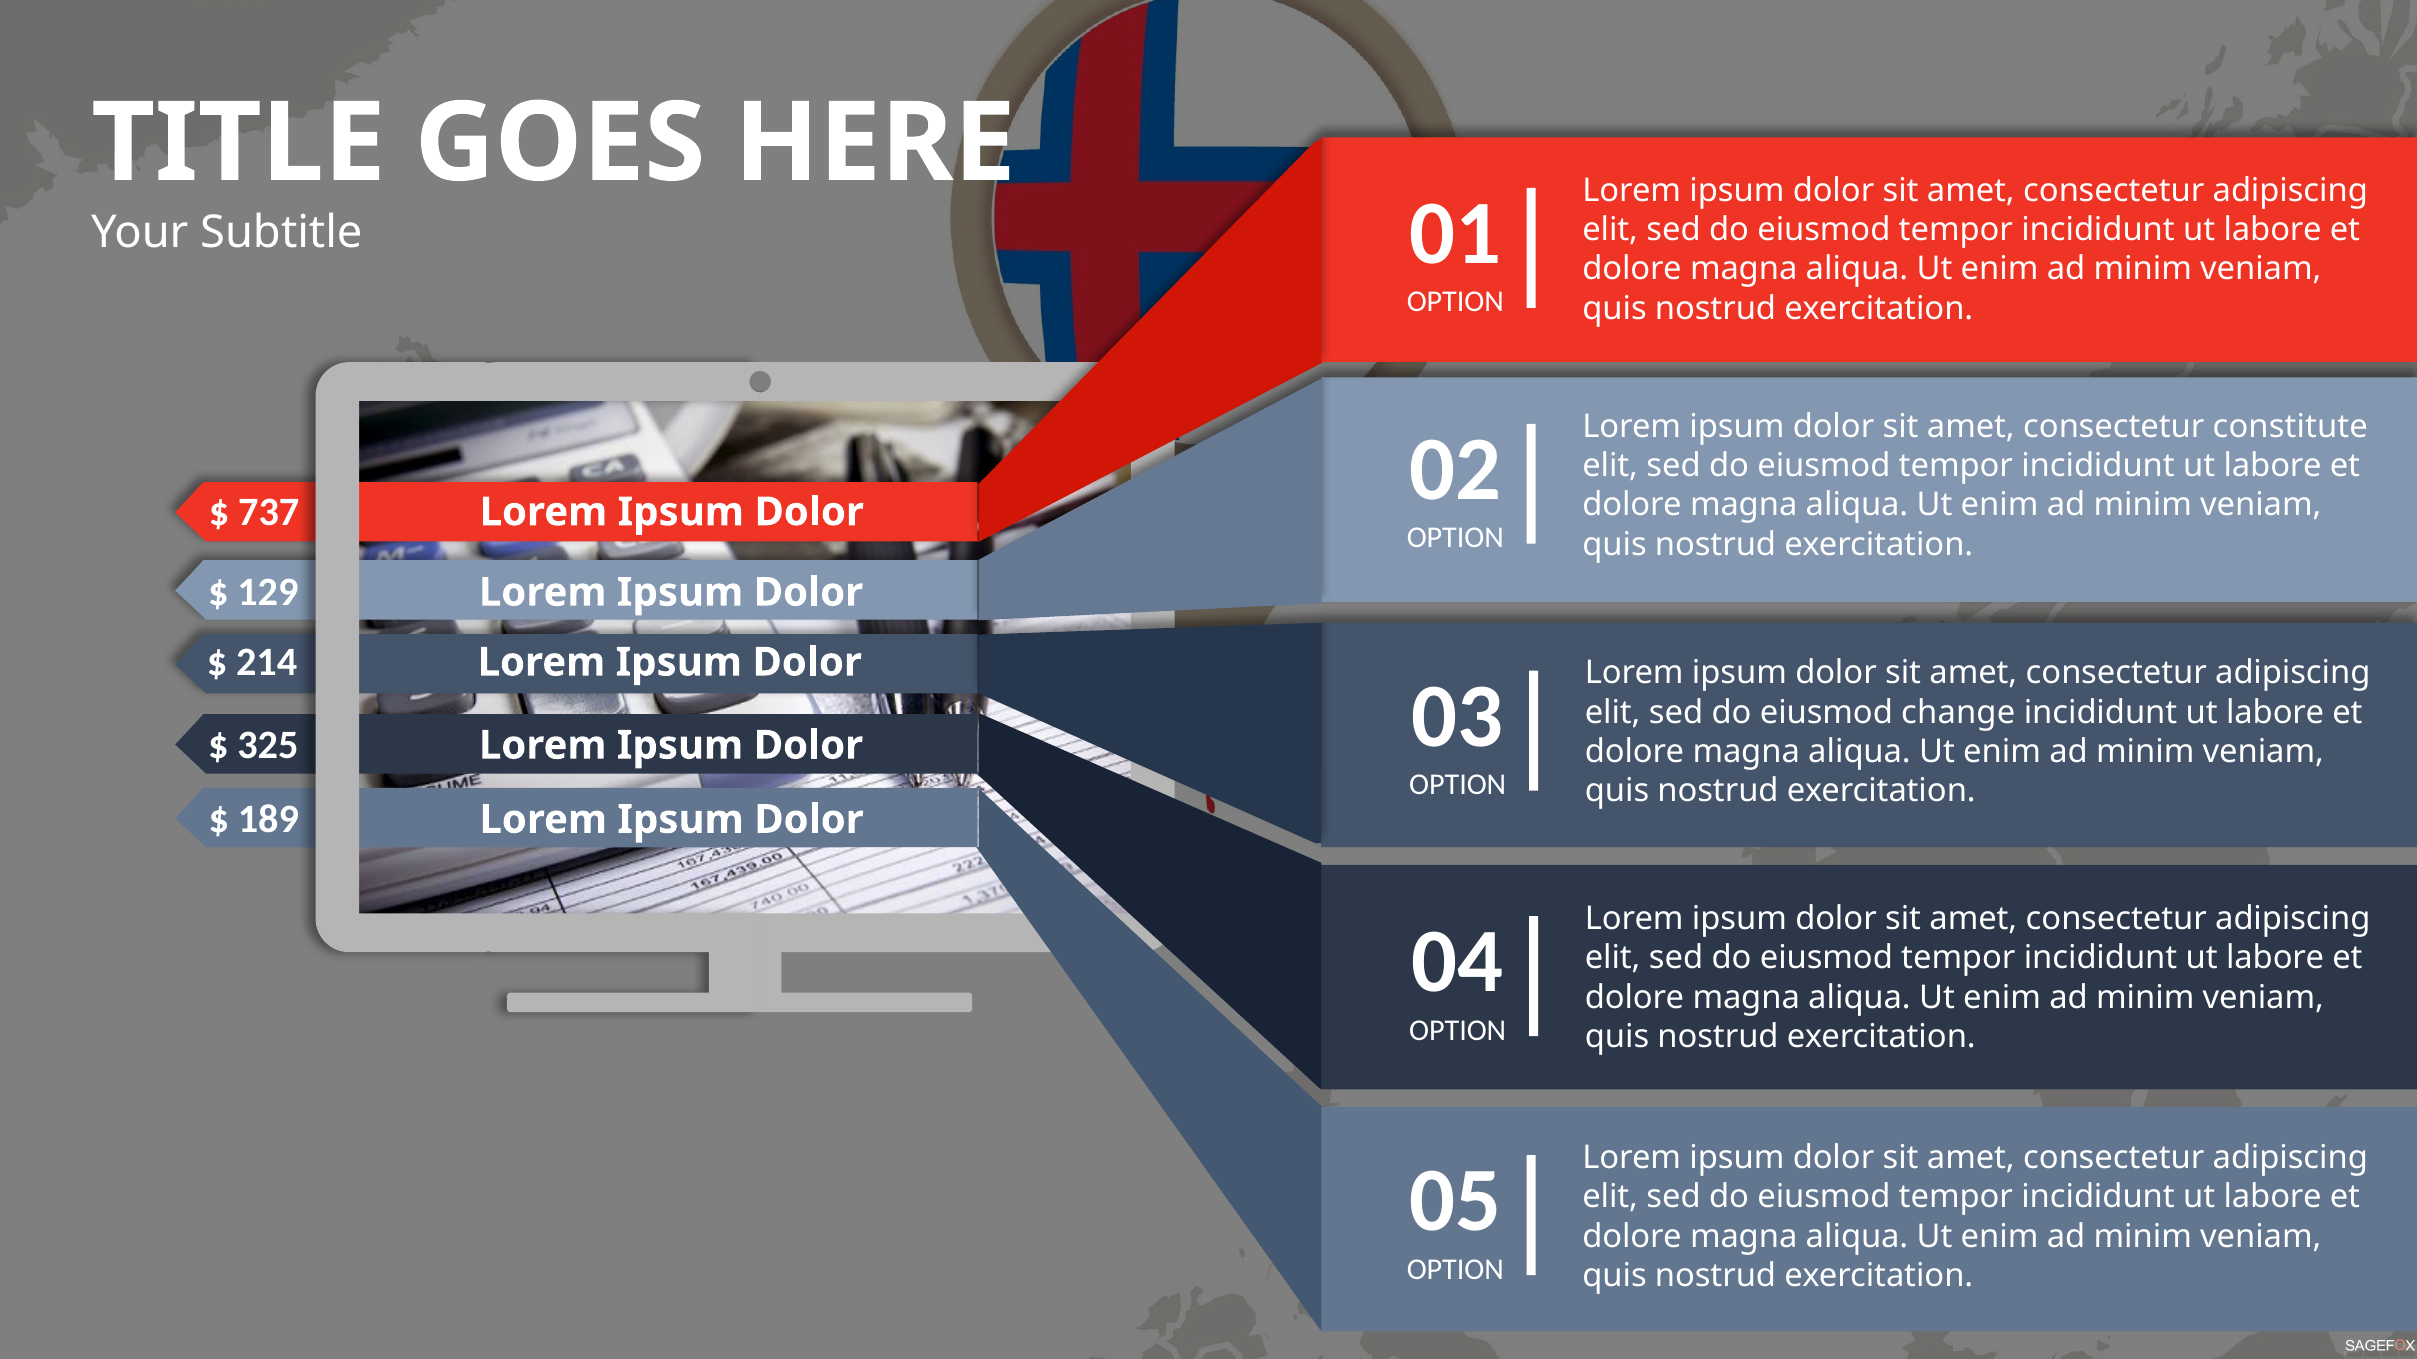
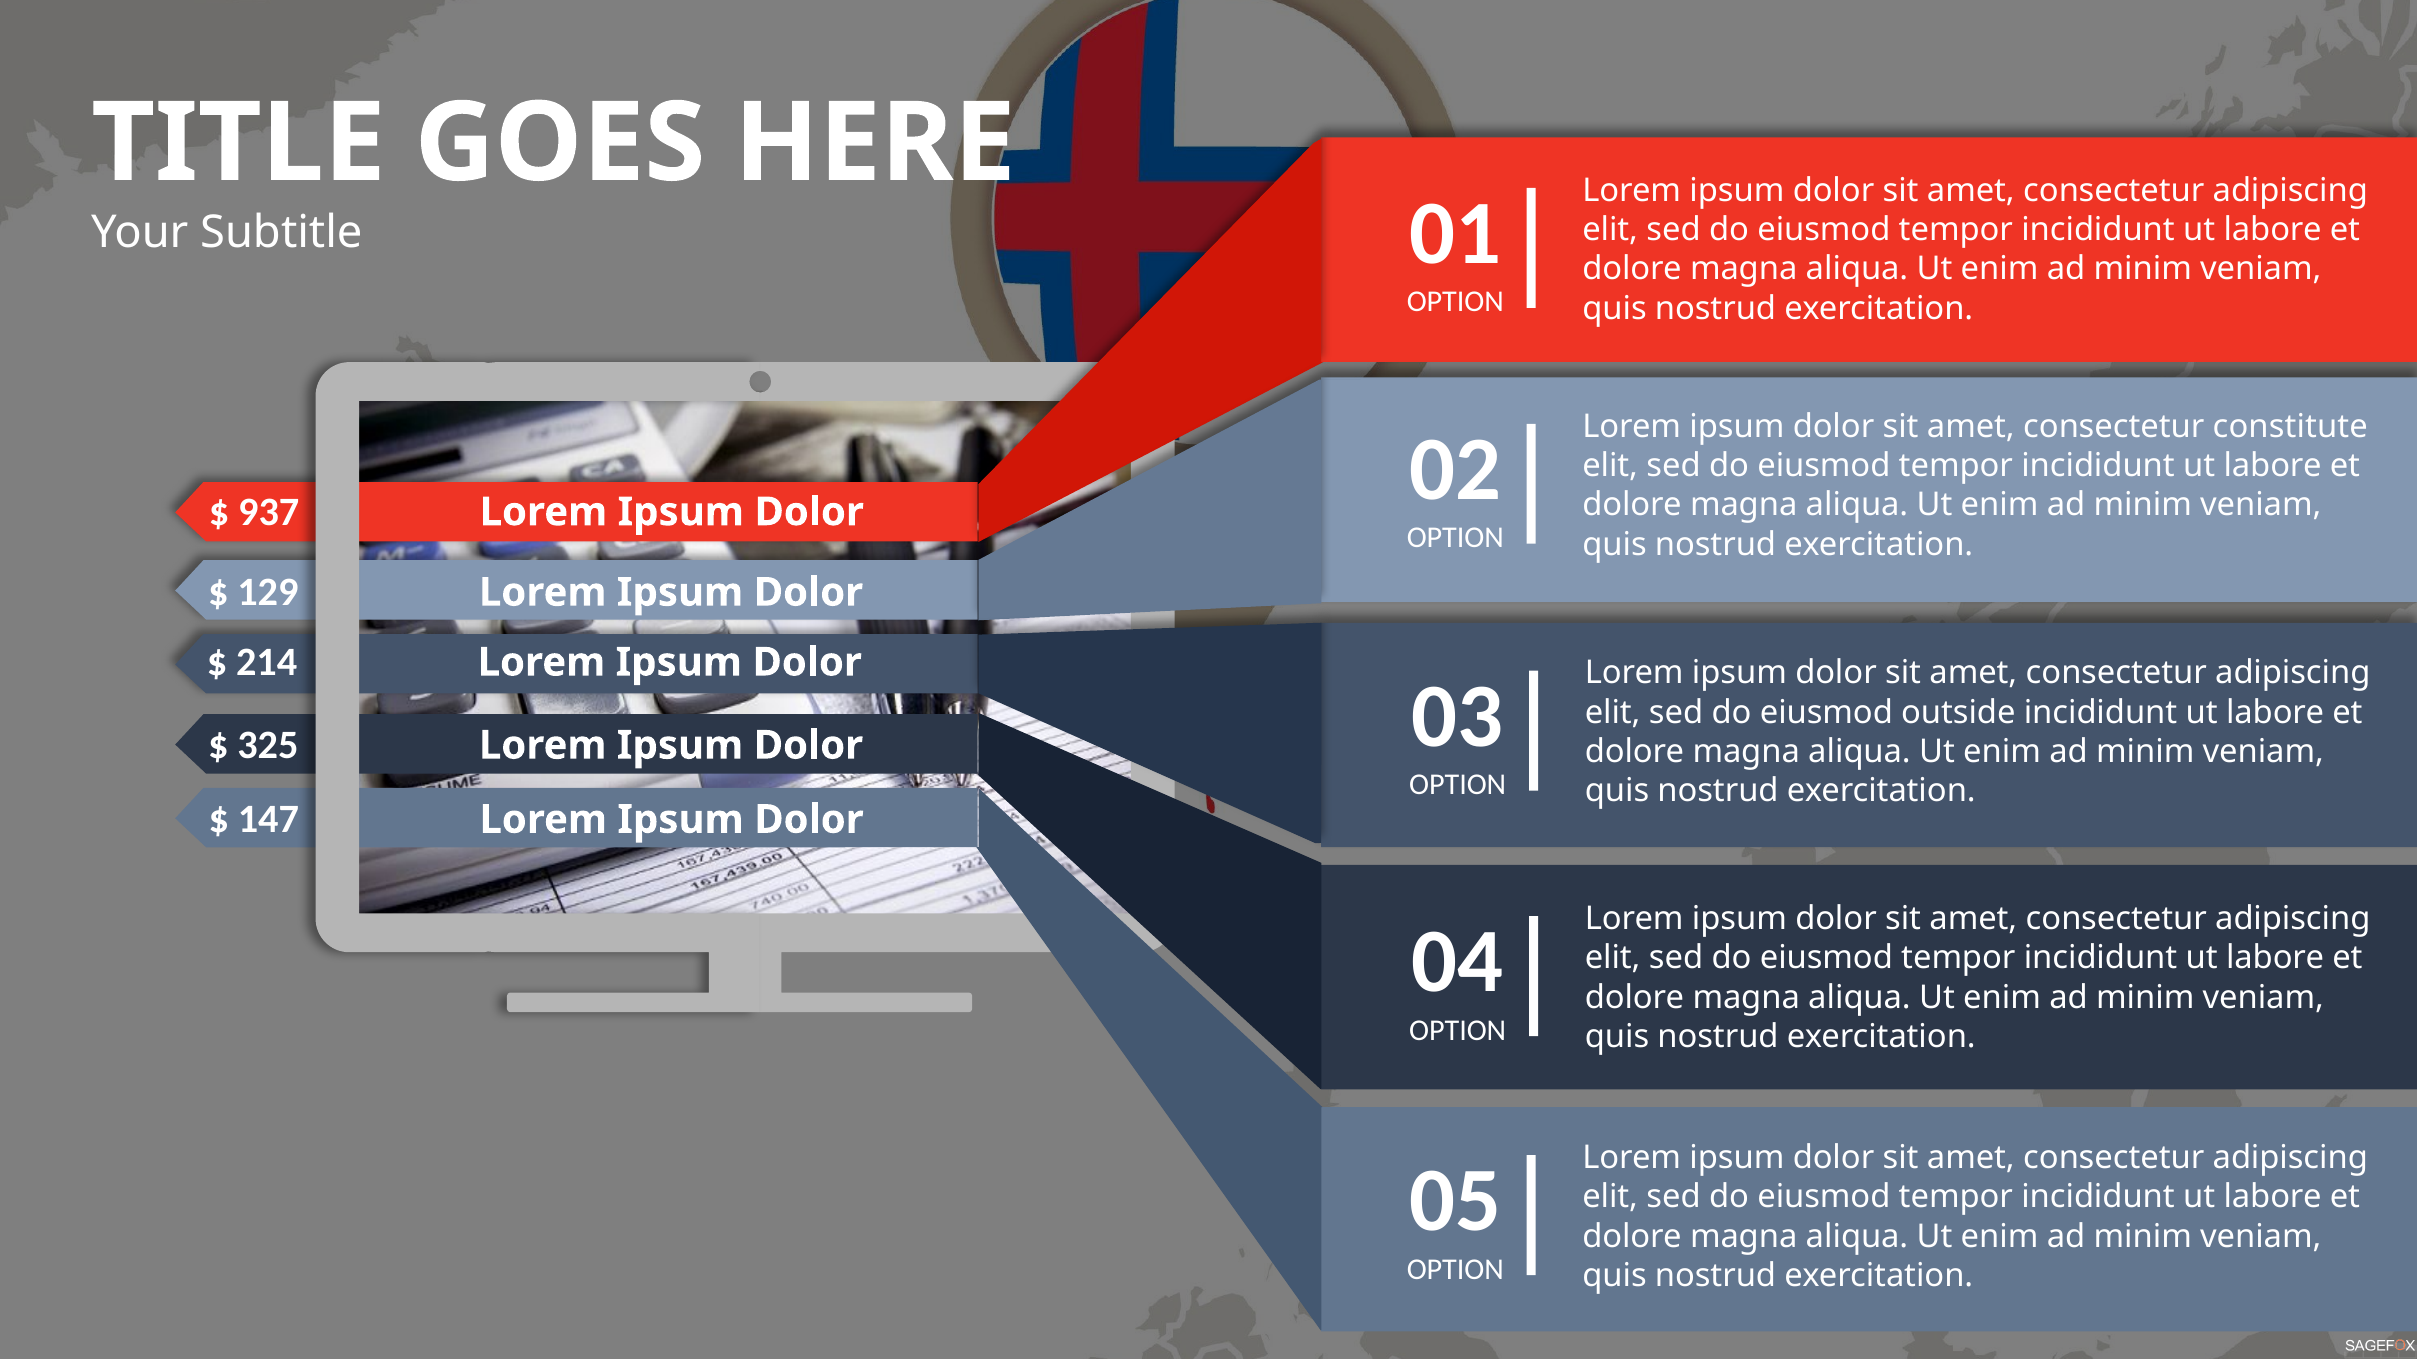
737: 737 -> 937 (269, 512)
change: change -> outside (1958, 713)
189: 189 -> 147 (268, 820)
